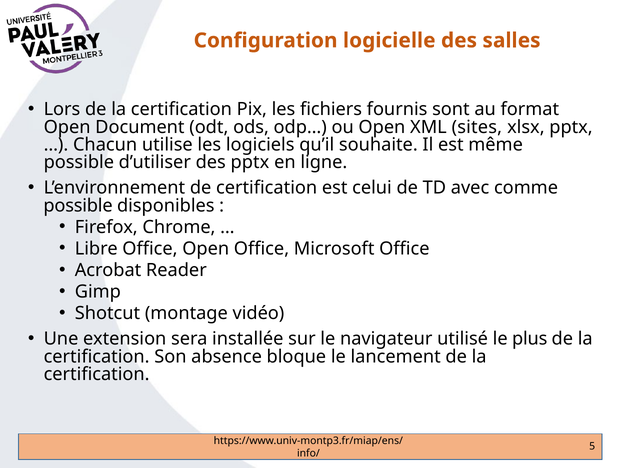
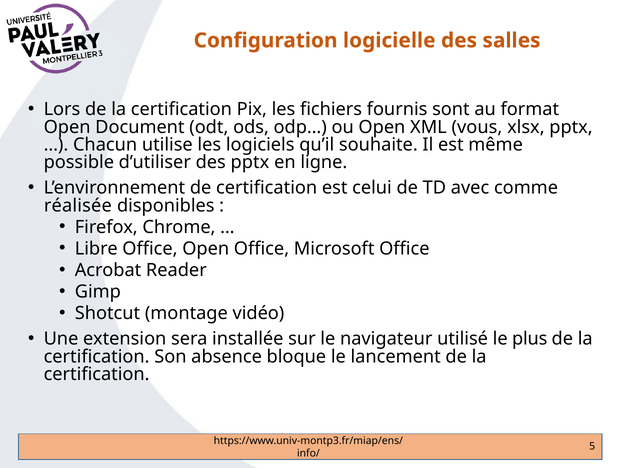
sites: sites -> vous (477, 127)
possible: possible -> réalisée (78, 206)
